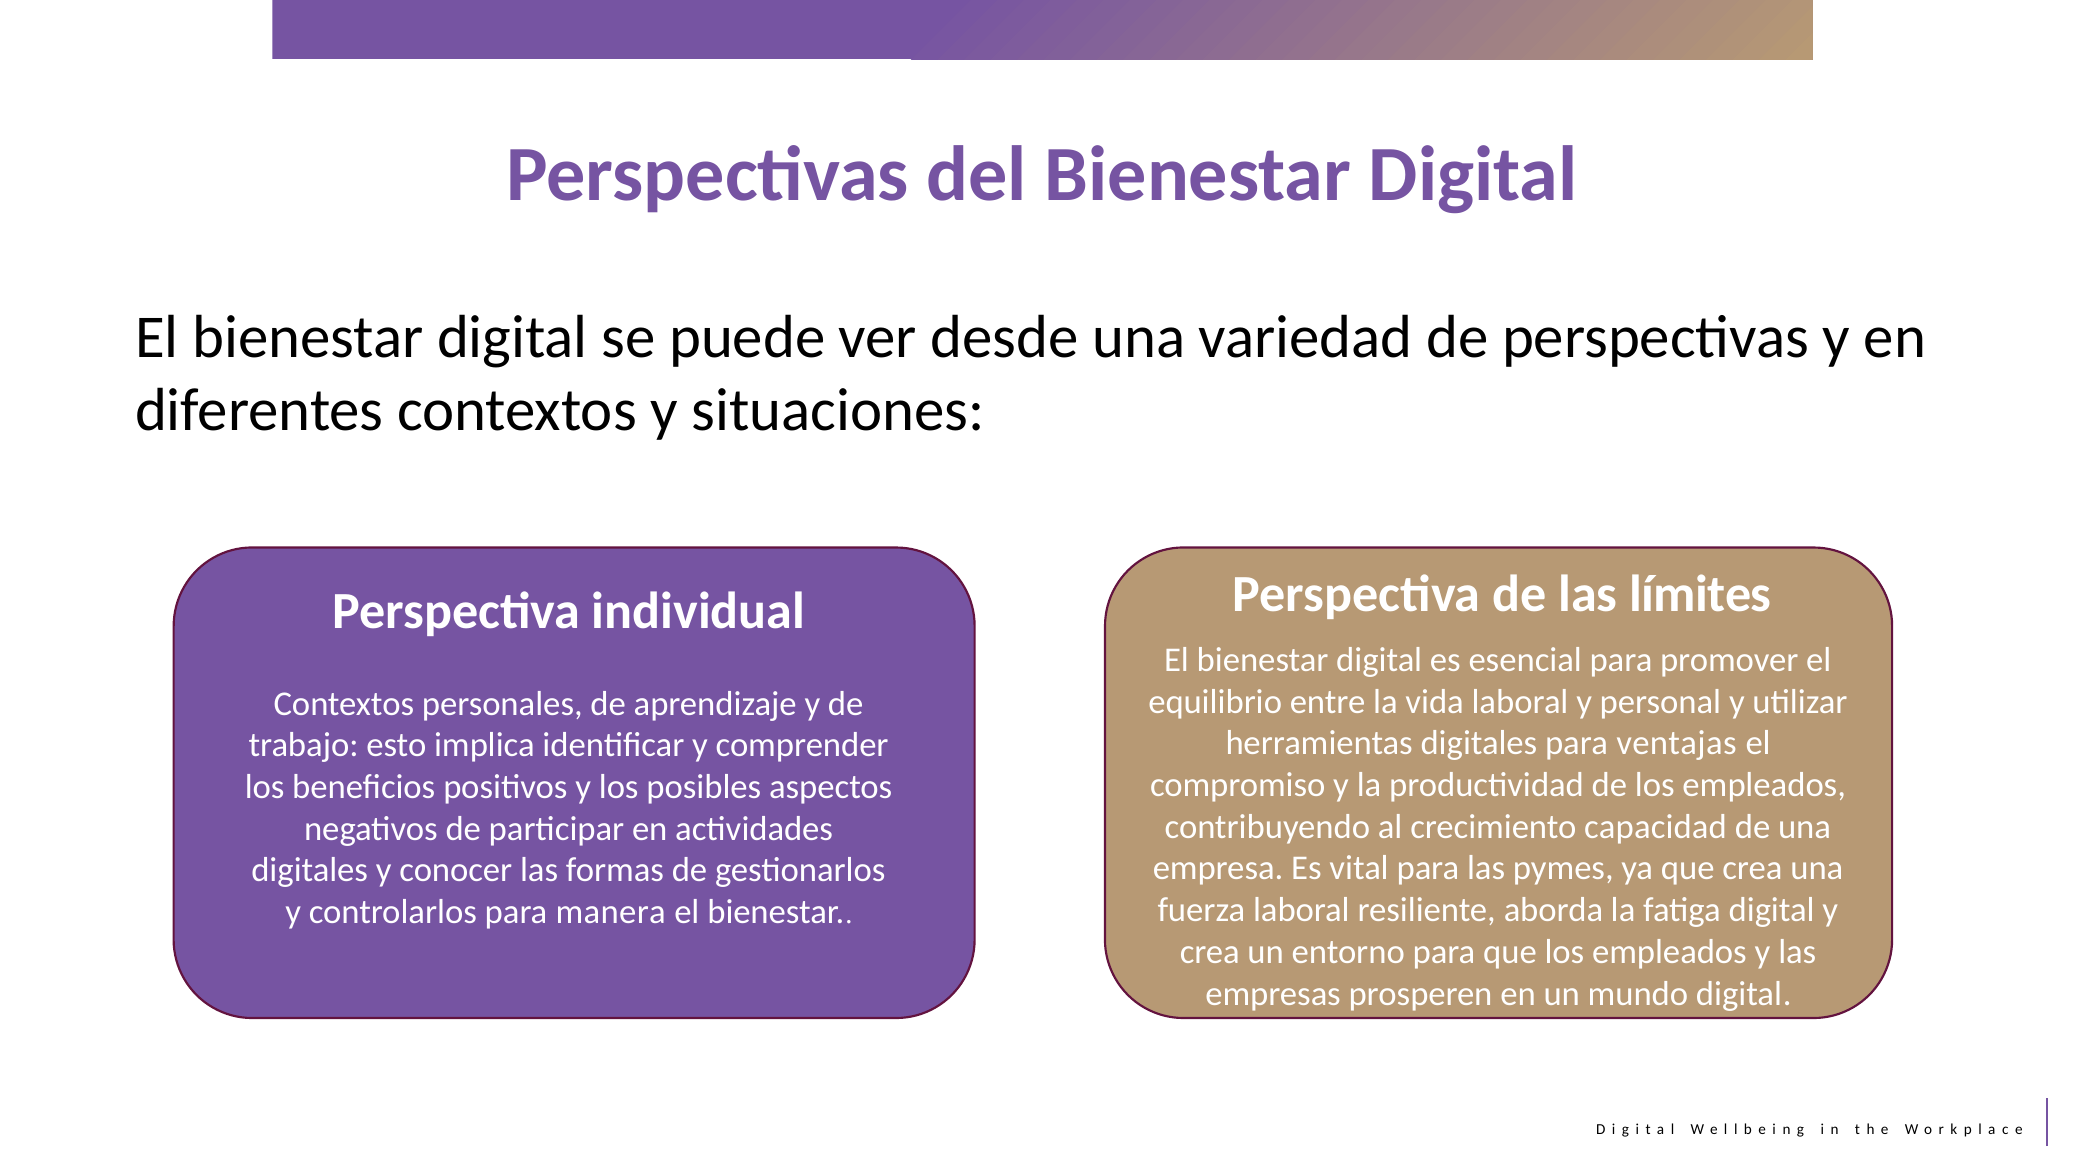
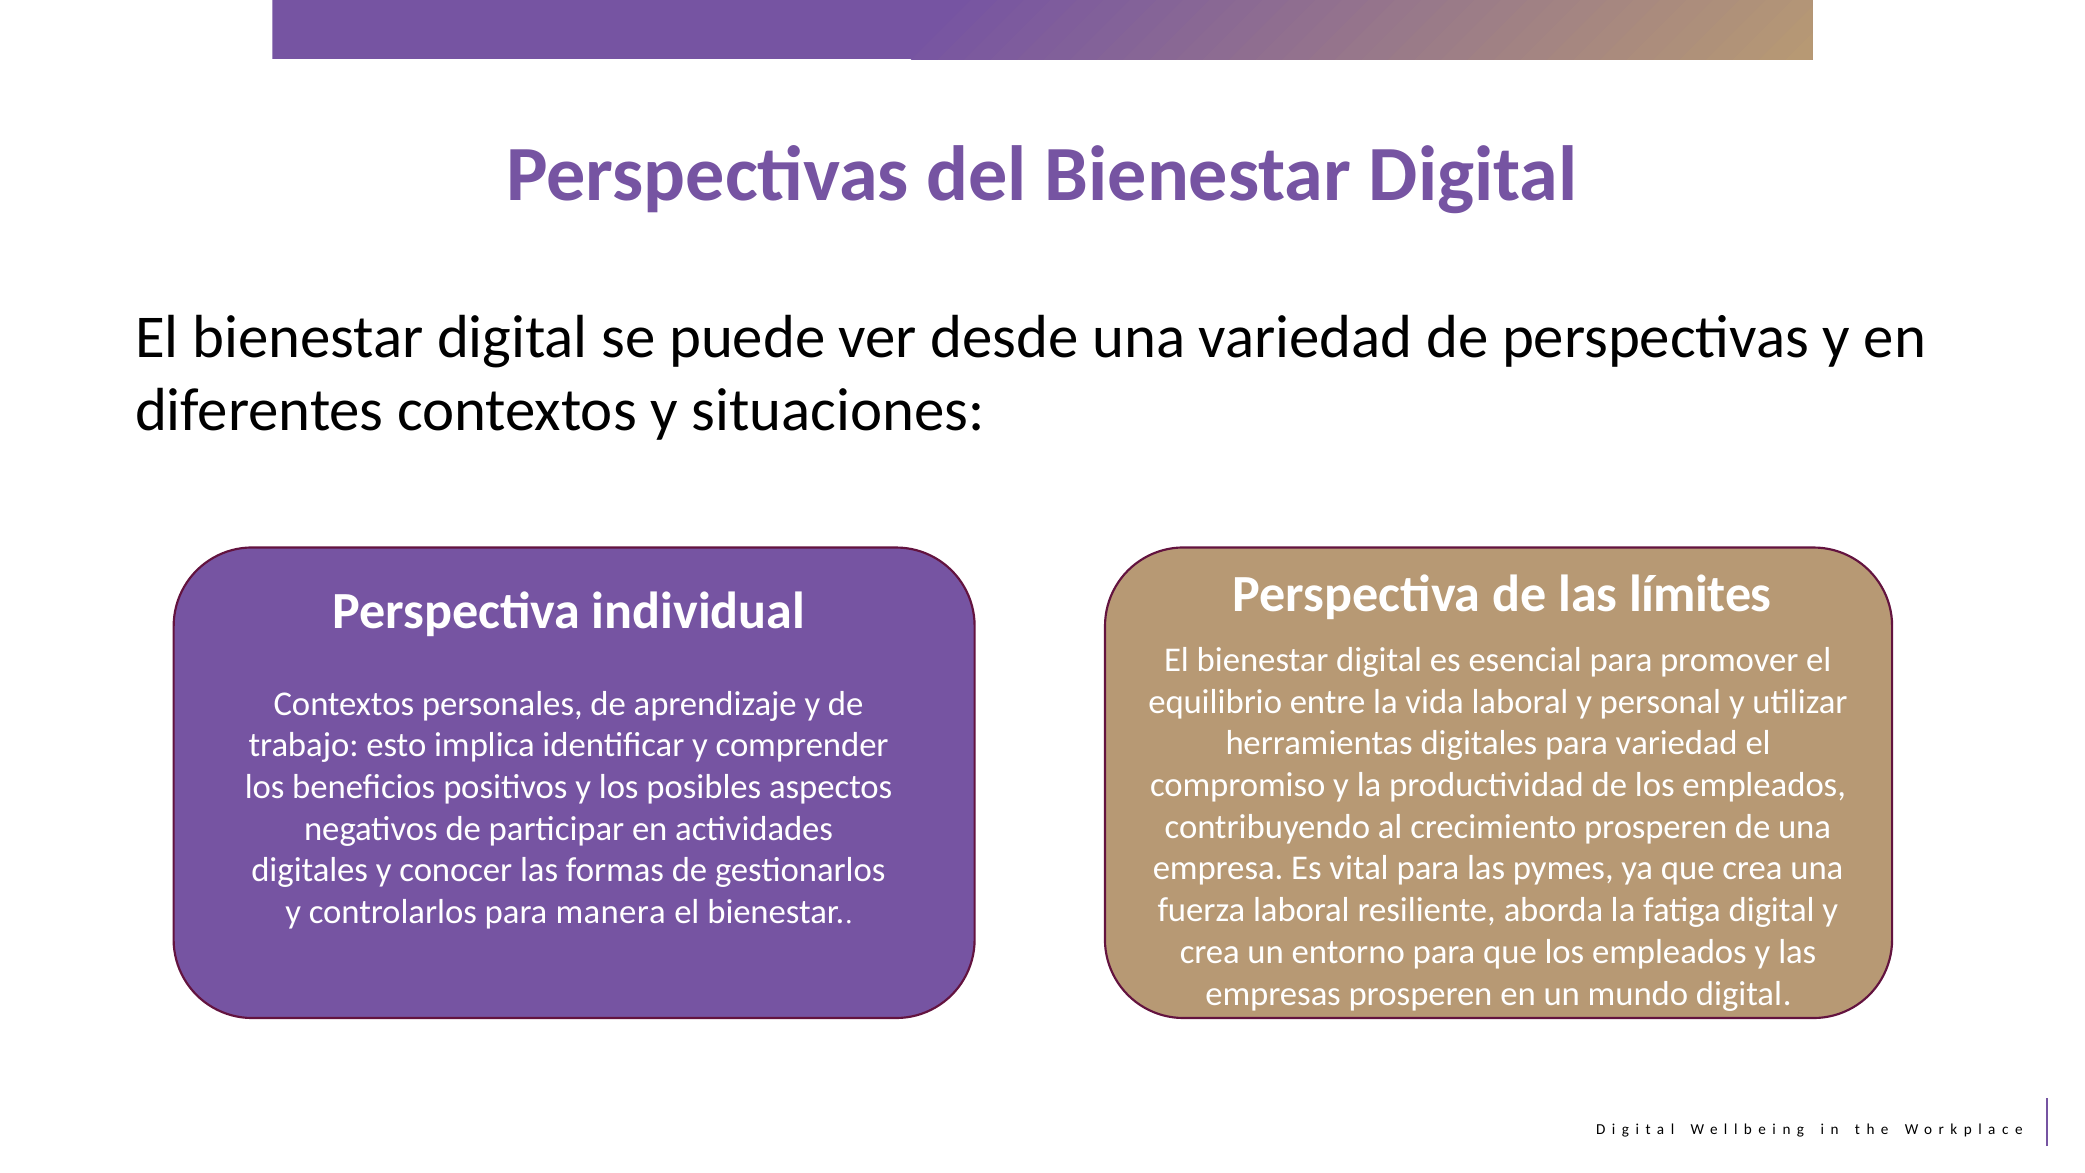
para ventajas: ventajas -> variedad (1677, 743)
crecimiento capacidad: capacidad -> prosperen (1656, 827)
